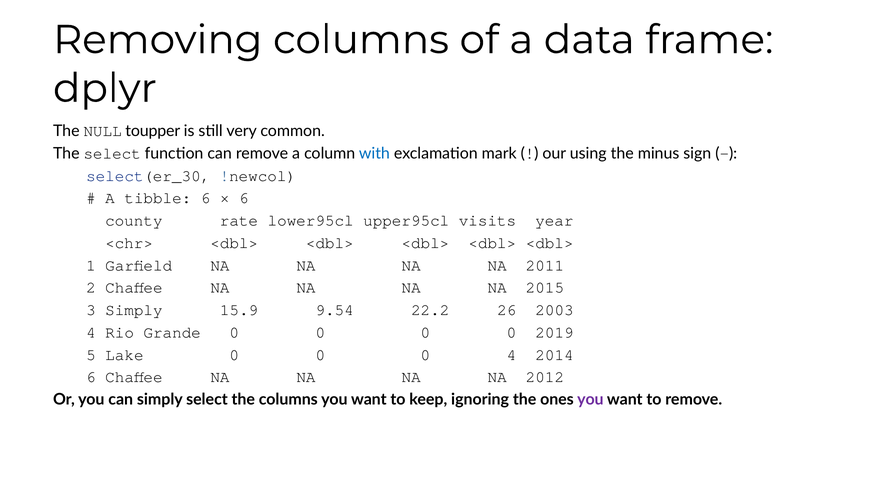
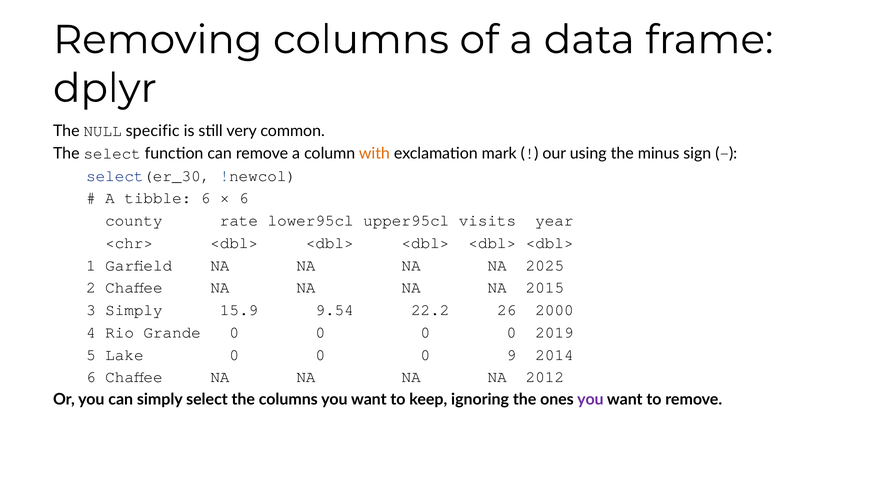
toupper: toupper -> specific (153, 131)
with colour: blue -> orange (374, 154)
2011: 2011 -> 2025 (545, 265)
2003: 2003 -> 2000 (555, 310)
0 4: 4 -> 9 (512, 355)
